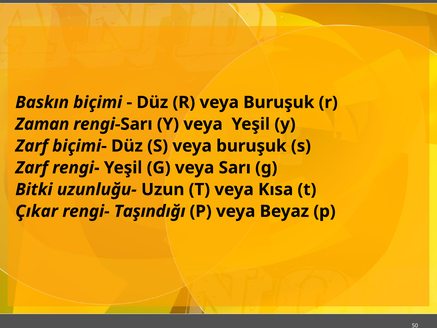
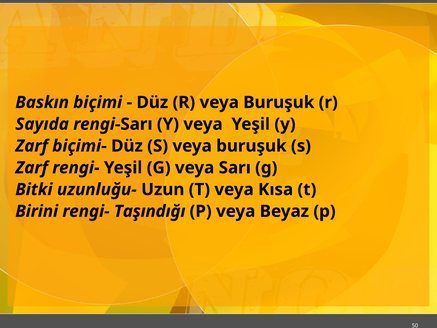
Zaman: Zaman -> Sayıda (42, 124)
Çıkar: Çıkar -> Birini (37, 211)
